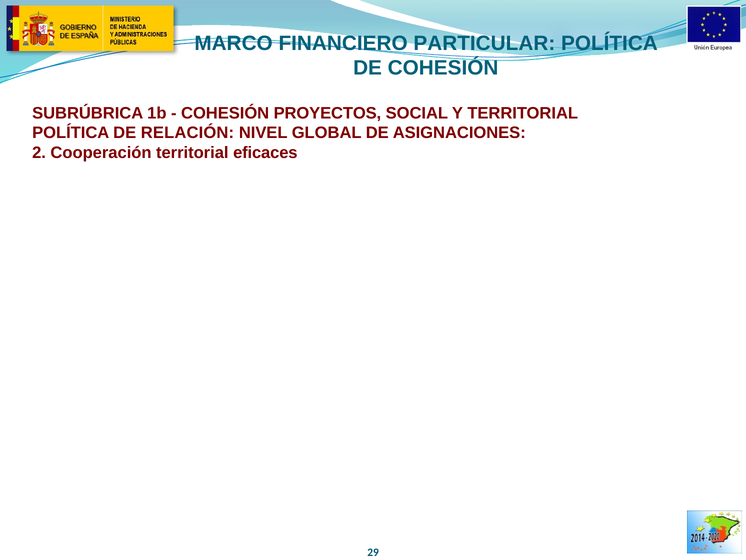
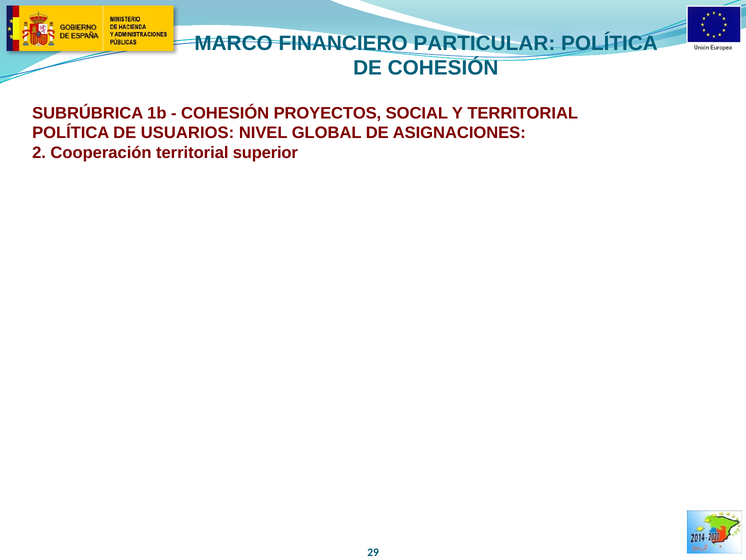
RELACIÓN: RELACIÓN -> USUARIOS (188, 133)
eficaces: eficaces -> superior (265, 153)
